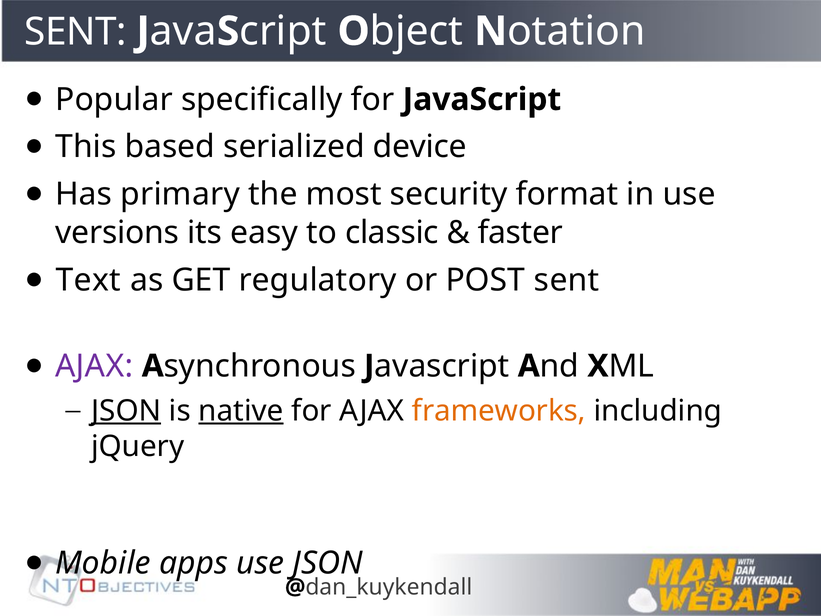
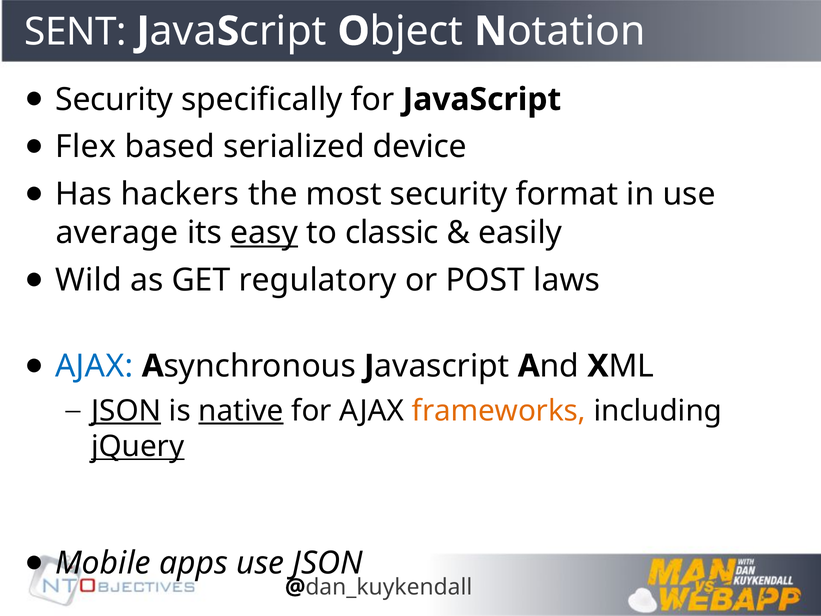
Popular: Popular -> Security (114, 99)
This: This -> Flex (86, 147)
primary: primary -> hackers (180, 194)
versions: versions -> average (117, 233)
easy underline: none -> present (264, 233)
faster: faster -> easily (520, 233)
Text: Text -> Wild (89, 280)
POST sent: sent -> laws (567, 280)
AJAX colour: purple -> blue (94, 366)
jQuery underline: none -> present (138, 446)
